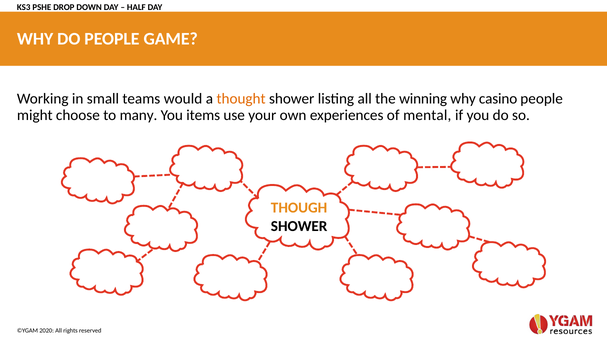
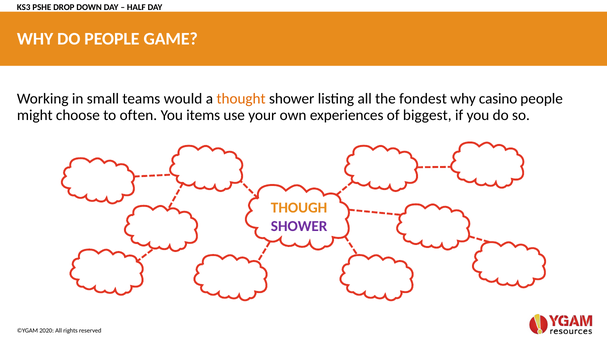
winning: winning -> fondest (423, 99)
many: many -> often (138, 115)
mental: mental -> biggest (427, 115)
SHOWER colour: black -> purple (299, 226)
